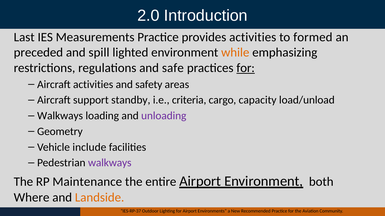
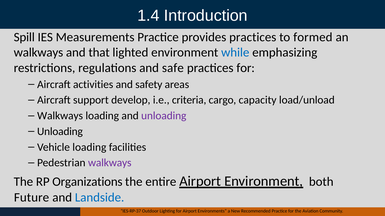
2.0: 2.0 -> 1.4 (148, 16)
Last: Last -> Spill (24, 37)
provides activities: activities -> practices (253, 37)
preceded: preceded -> walkways (38, 53)
spill: spill -> that (99, 53)
while colour: orange -> blue (235, 53)
for underline: present -> none (246, 68)
standby: standby -> develop (131, 100)
Geometry: Geometry -> Unloading (60, 132)
Vehicle include: include -> loading (89, 147)
Maintenance: Maintenance -> Organizations (87, 182)
Where: Where -> Future (32, 198)
Landside colour: orange -> blue (100, 198)
